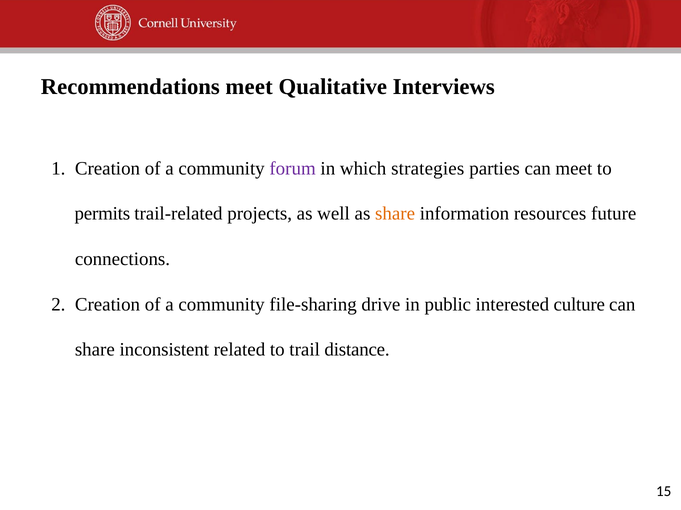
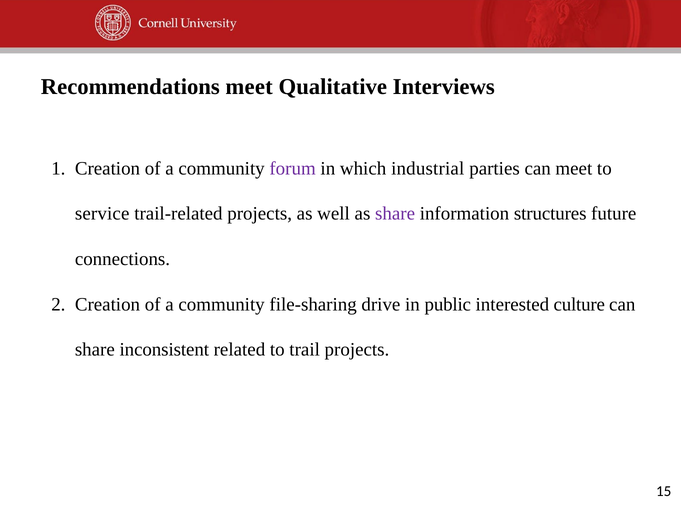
strategies: strategies -> industrial (428, 169)
permits: permits -> service (102, 214)
share colour: orange -> purple (395, 214)
resources: resources -> structures (550, 214)
trail distance: distance -> projects (357, 350)
